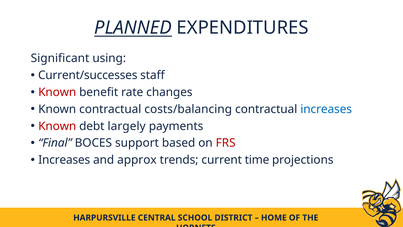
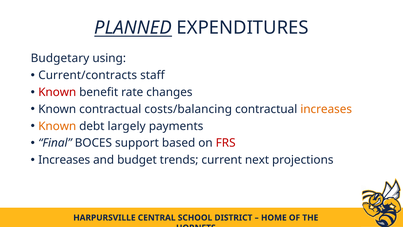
Significant: Significant -> Budgetary (60, 58)
Current/successes: Current/successes -> Current/contracts (88, 75)
increases colour: blue -> orange (326, 109)
Known colour: red -> orange (57, 126)
approx: approx -> budget (137, 160)
time: time -> next (257, 160)
